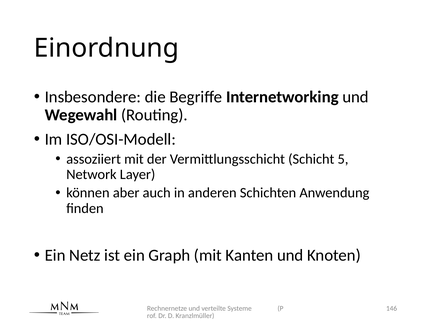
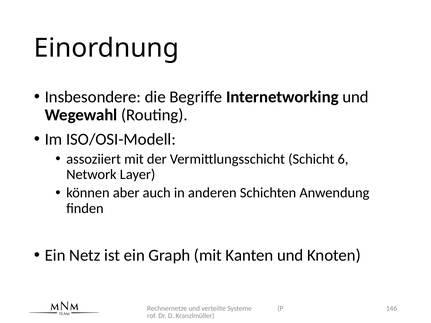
5: 5 -> 6 (343, 159)
